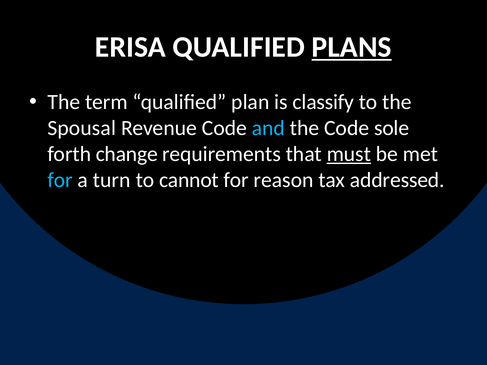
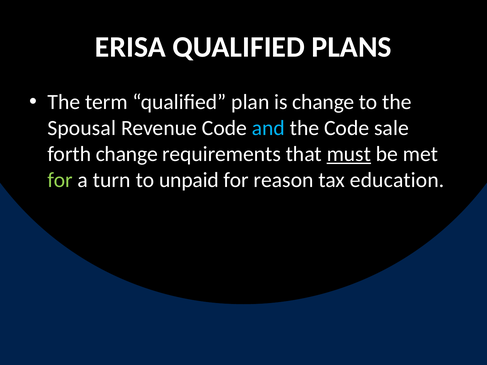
PLANS underline: present -> none (352, 47)
is classify: classify -> change (323, 102)
sole: sole -> sale (391, 128)
for colour: light blue -> light green (60, 180)
cannot: cannot -> unpaid (189, 180)
addressed: addressed -> education (397, 180)
